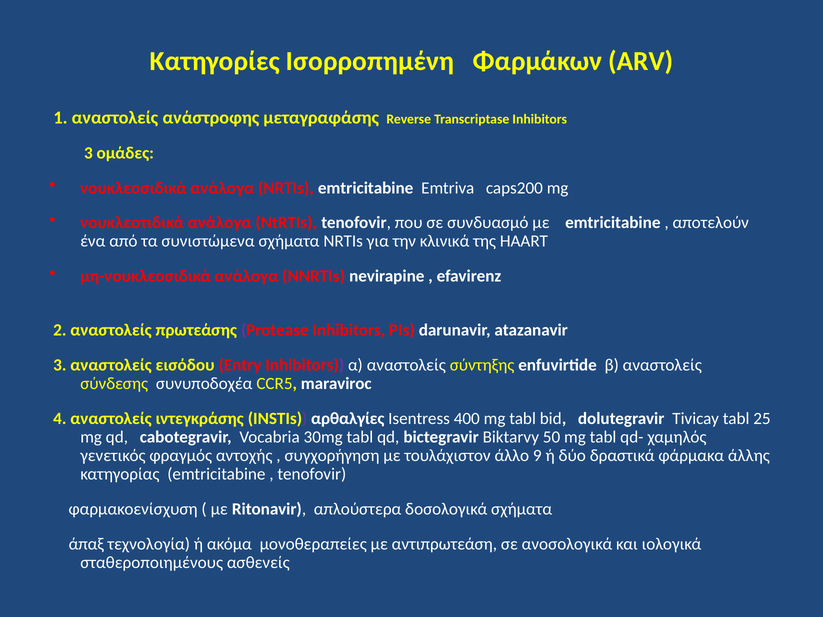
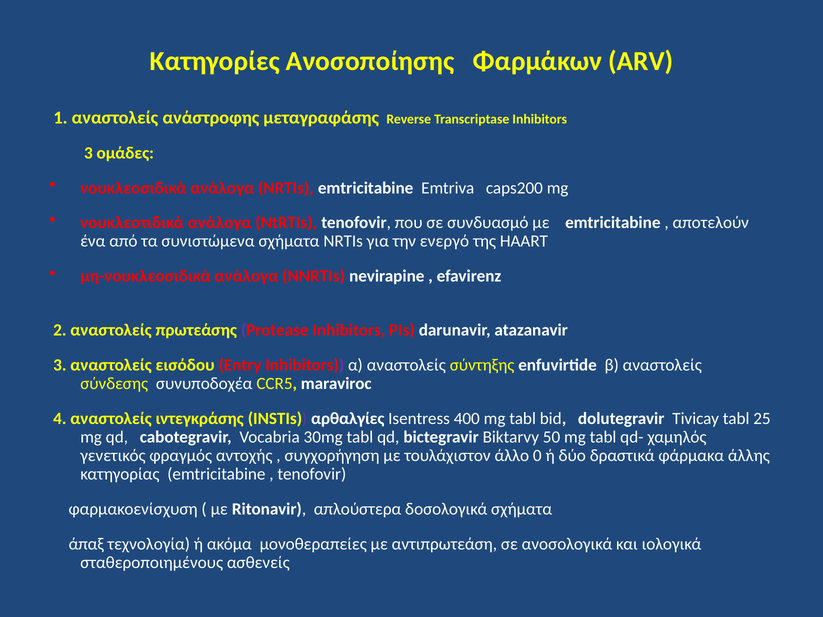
Ισορροπημένη: Ισορροπημένη -> Ανοσοποίησης (370, 61)
κλινικά: κλινικά -> ενεργό (444, 241)
9: 9 -> 0 (537, 456)
